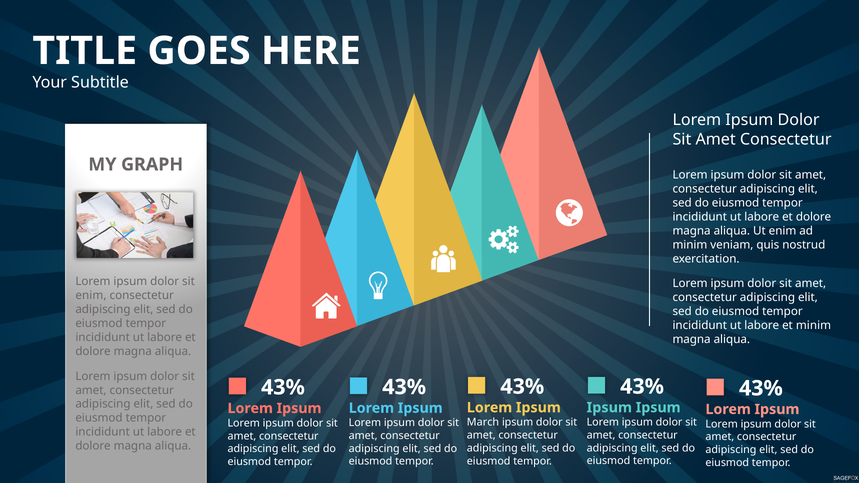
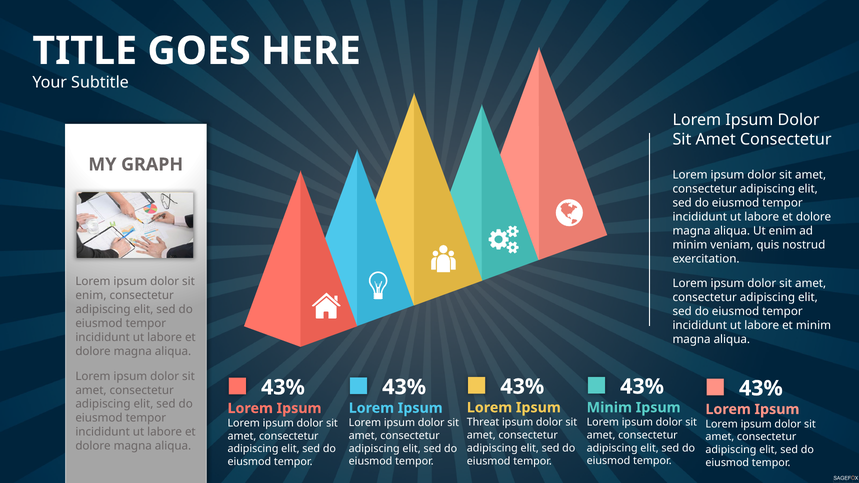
Ipsum: Ipsum -> Minim (609, 408)
March: March -> Threat (483, 423)
